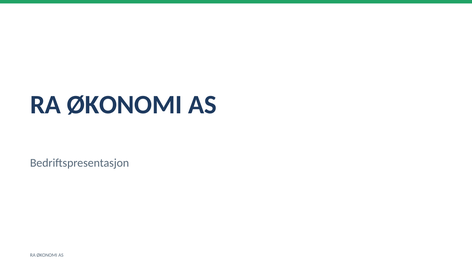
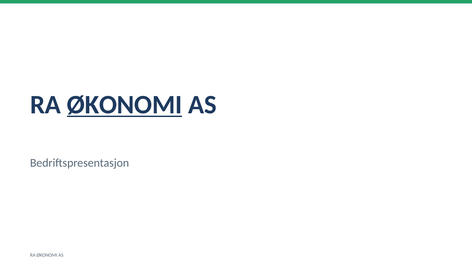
ØKONOMI underline: none -> present (125, 105)
